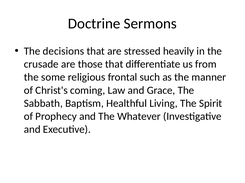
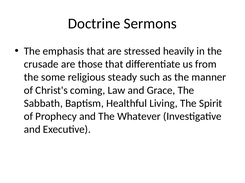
decisions: decisions -> emphasis (64, 51)
frontal: frontal -> steady (122, 78)
